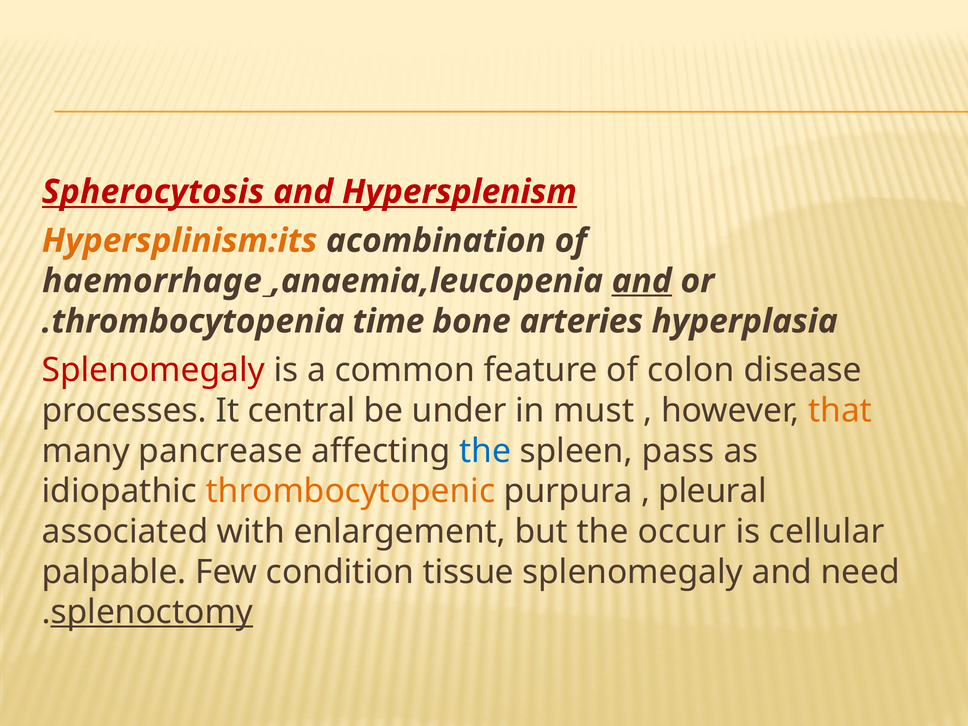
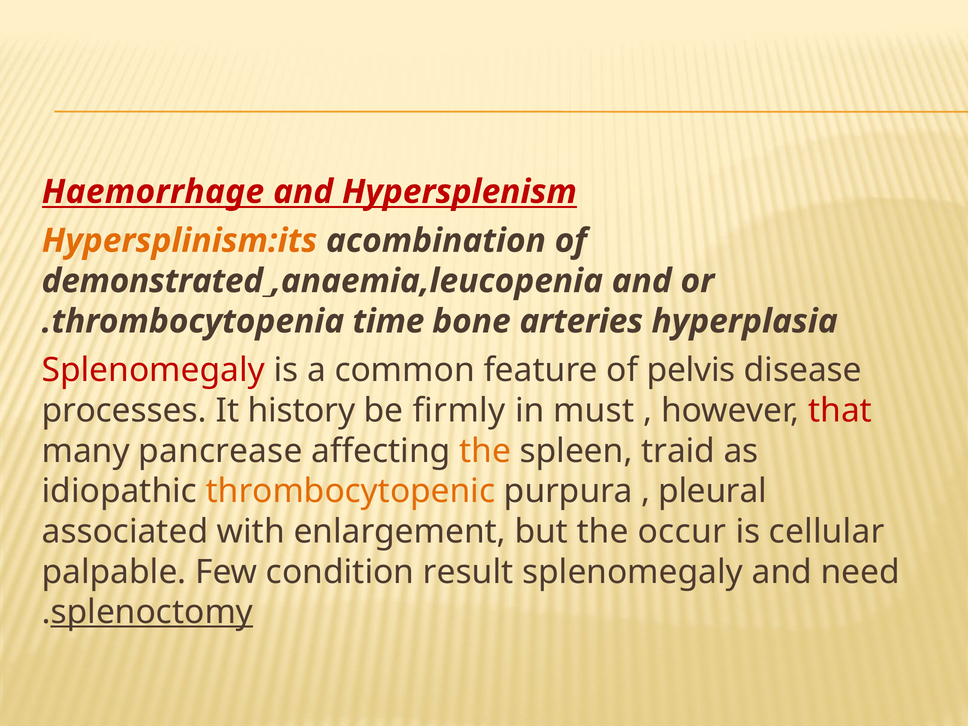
Spherocytosis: Spherocytosis -> Haemorrhage (153, 192)
haemorrhage: haemorrhage -> demonstrated (152, 281)
and underline: present -> none (642, 281)
colon: colon -> pelvis (691, 370)
central: central -> history (302, 411)
under: under -> firmly (459, 411)
that colour: orange -> red (840, 411)
the colour: blue -> orange (485, 451)
pass: pass -> traid (678, 451)
tissue: tissue -> result (468, 572)
